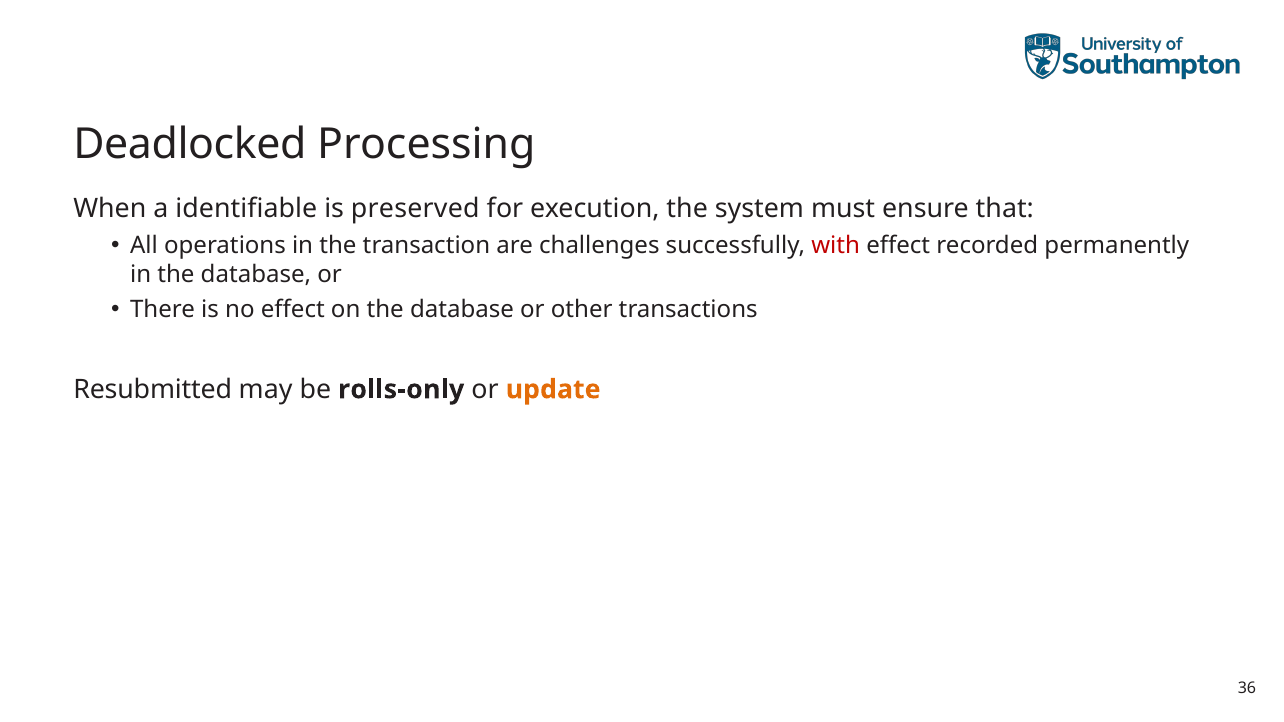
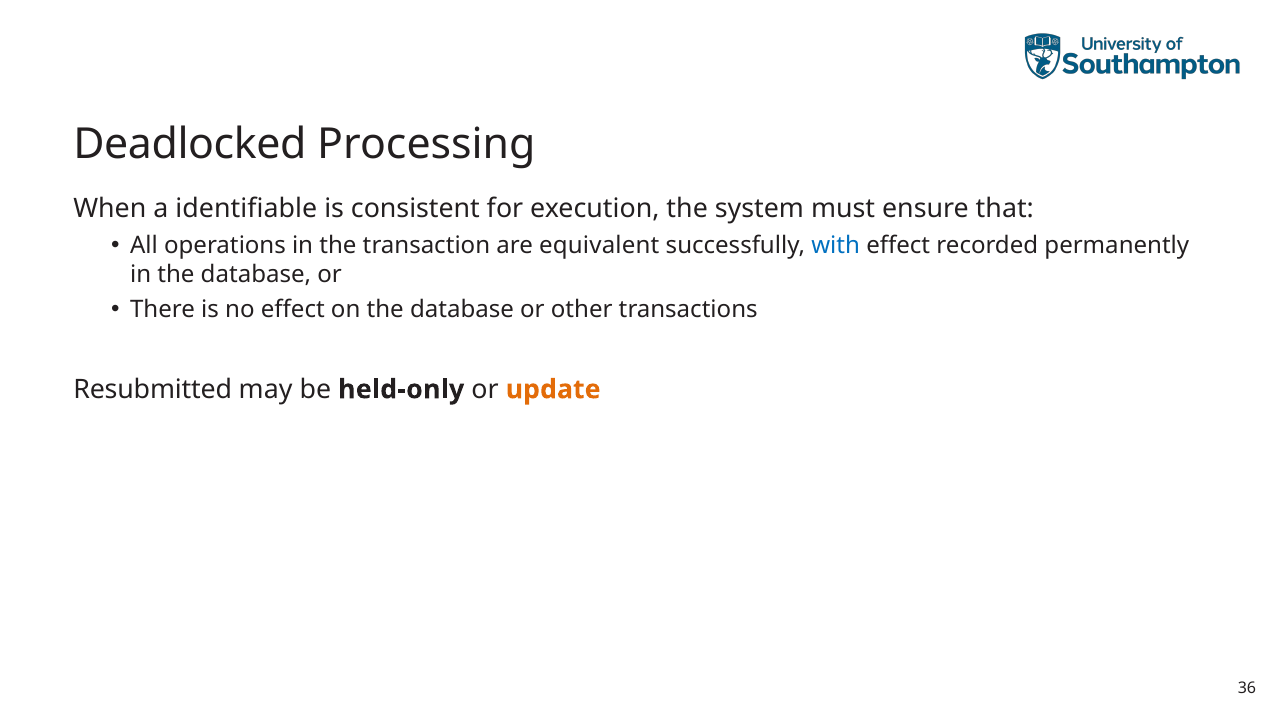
preserved: preserved -> consistent (415, 208)
challenges: challenges -> equivalent (599, 245)
with colour: red -> blue (836, 245)
rolls-only: rolls-only -> held-only (401, 390)
